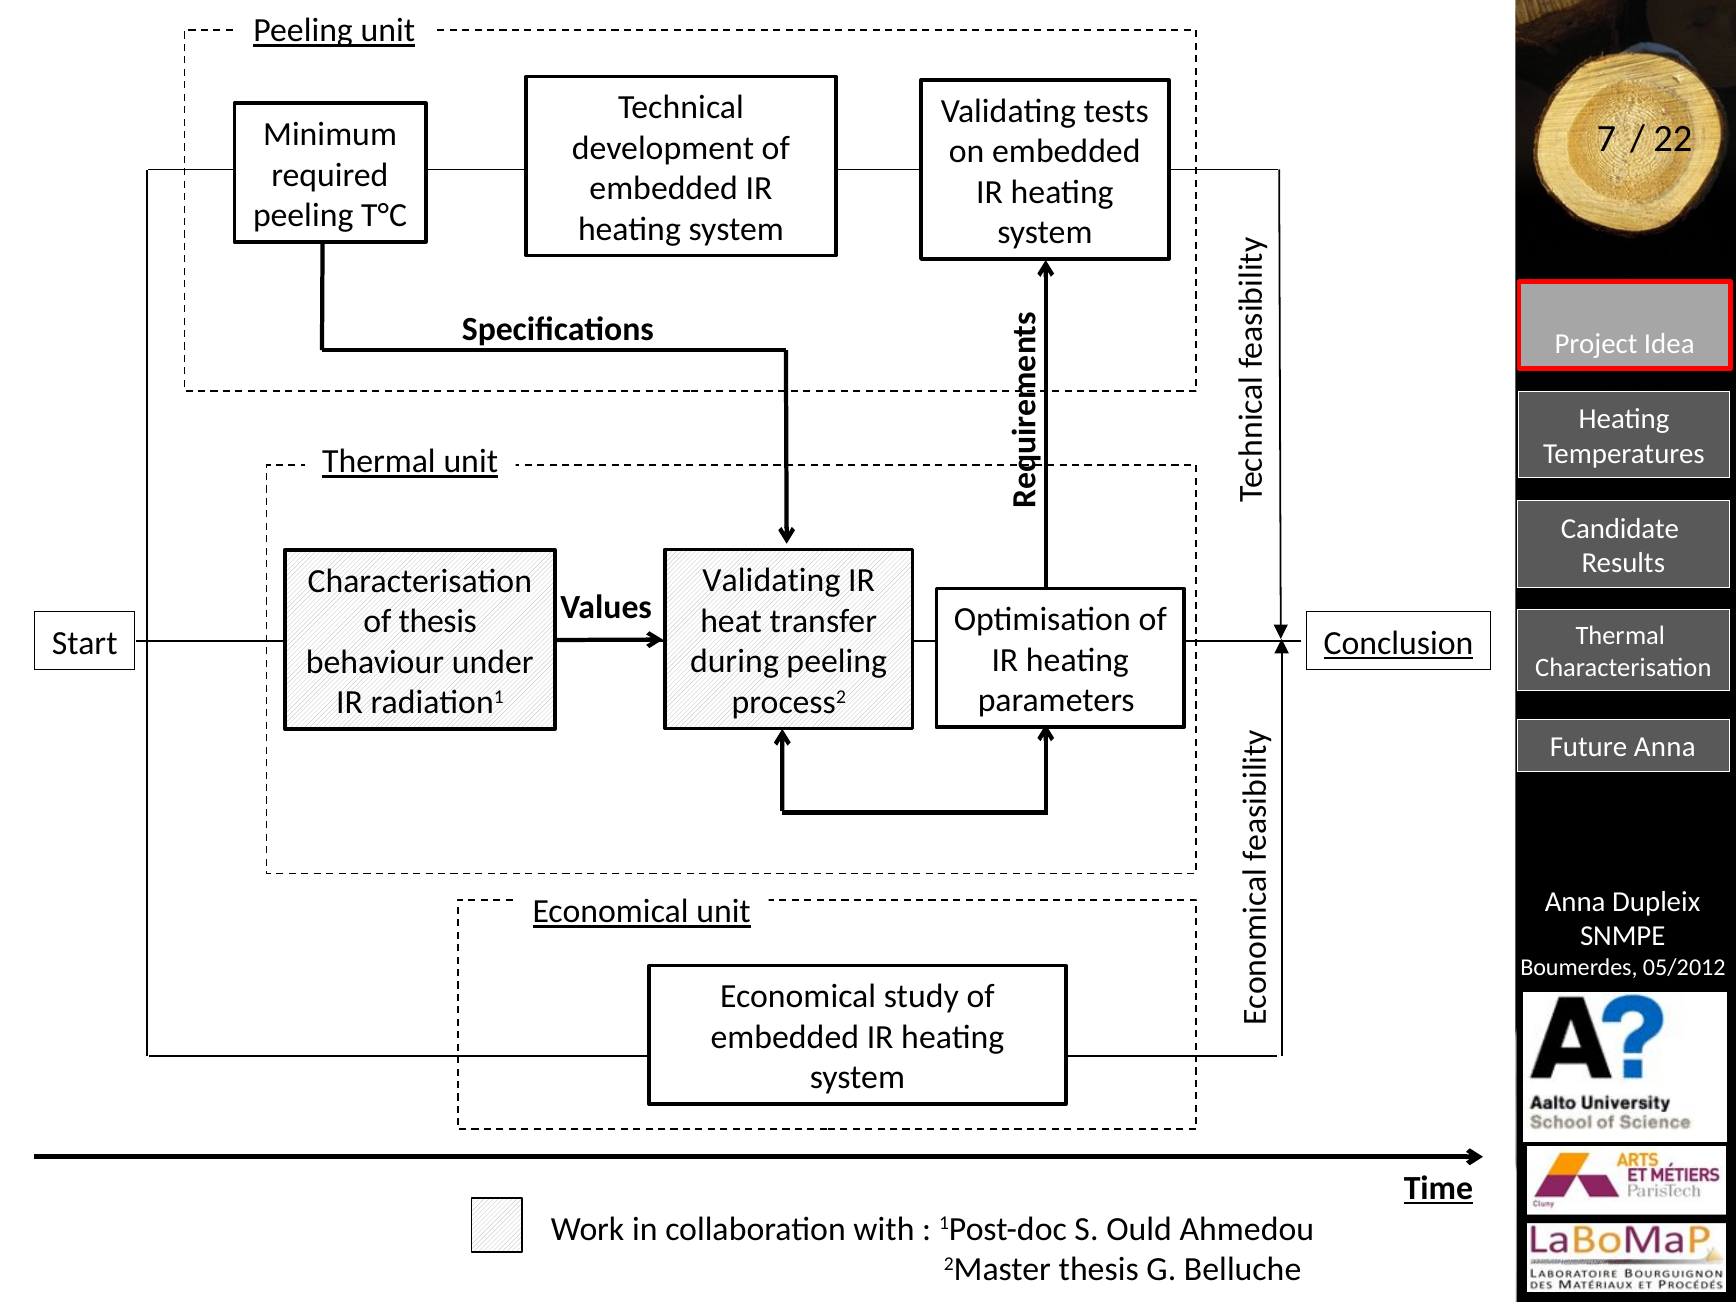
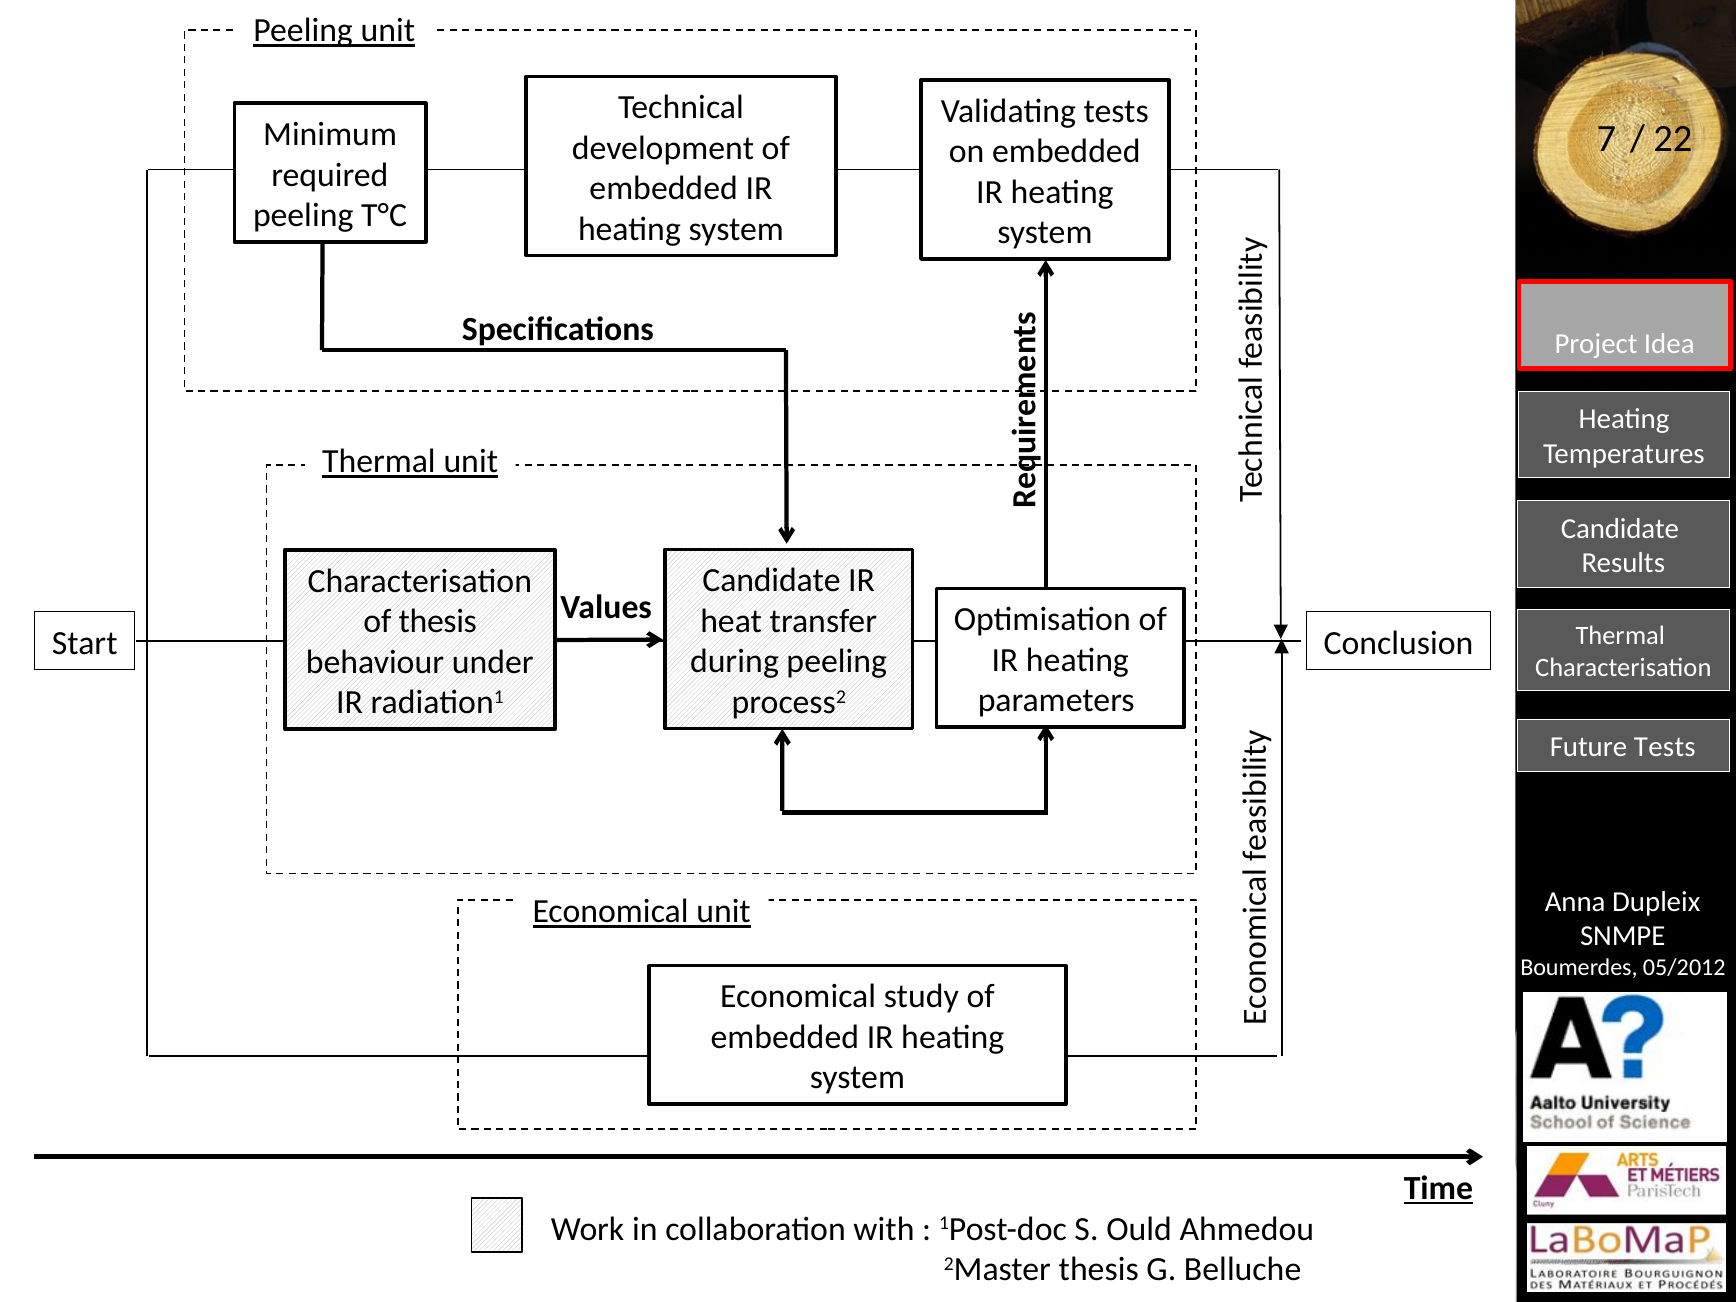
Validating: Validating -> Candidate (772, 581)
Conclusion underline: present -> none (1398, 643)
Anna: Anna -> Tests (1665, 747)
